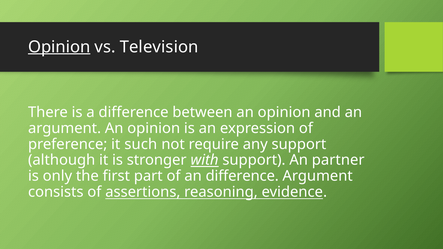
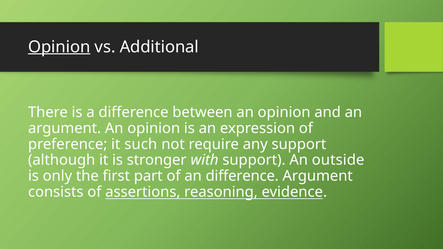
Television: Television -> Additional (159, 47)
with underline: present -> none (205, 160)
partner: partner -> outside (338, 160)
